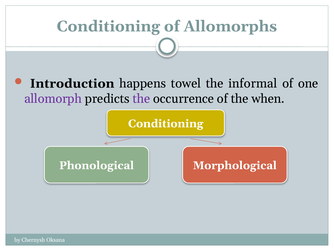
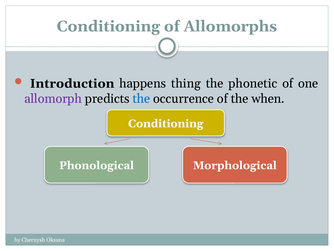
towel: towel -> thing (186, 83)
informal: informal -> phonetic (253, 83)
the colour: purple -> blue (141, 98)
